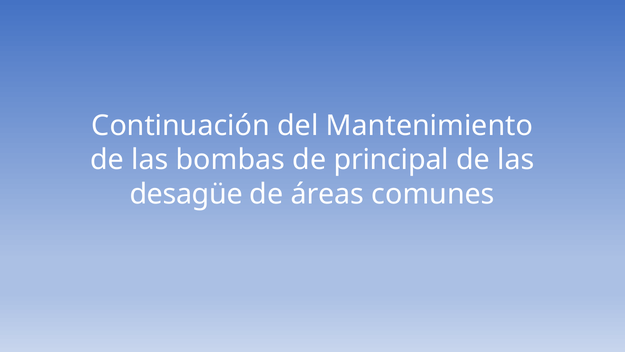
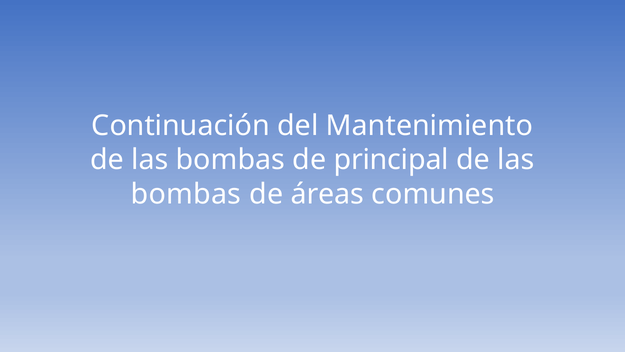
desagüe: desagüe -> bombas (186, 194)
